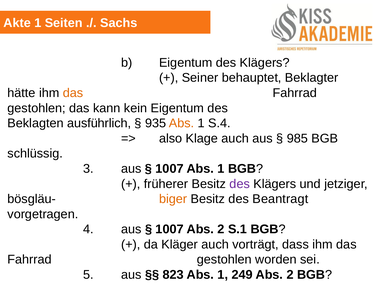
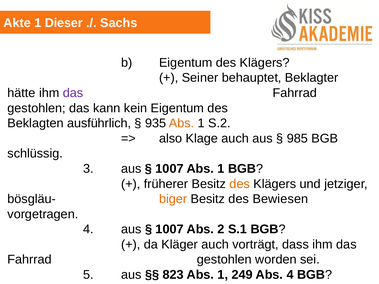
Seiten: Seiten -> Dieser (64, 23)
das colour: orange -> purple (73, 93)
S.4: S.4 -> S.2 (219, 123)
des colour: purple -> orange (240, 184)
Beantragt: Beantragt -> Bewiesen (280, 199)
249 Abs 2: 2 -> 4 (290, 275)
